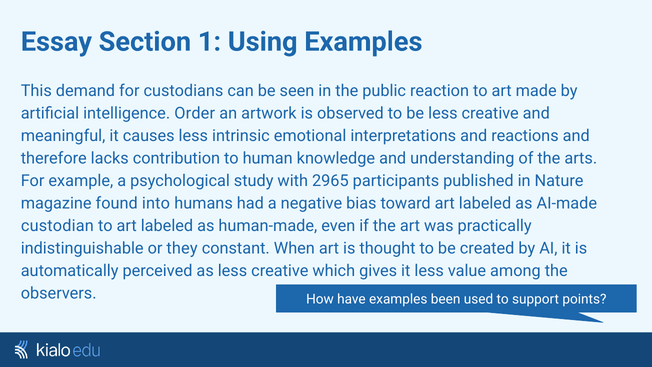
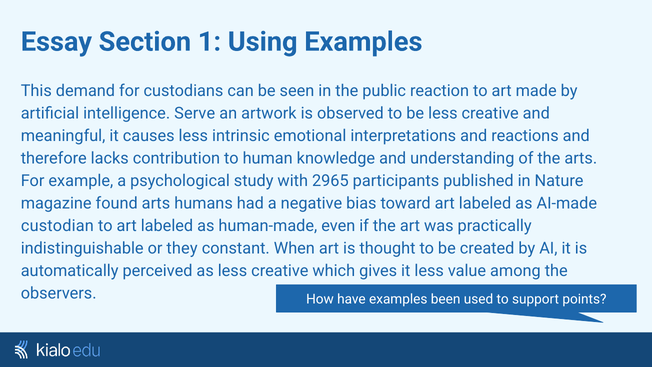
Order: Order -> Serve (195, 113)
found into: into -> arts (156, 203)
